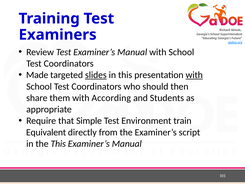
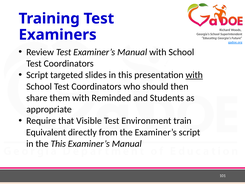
Made: Made -> Script (37, 75)
slides underline: present -> none (96, 75)
According: According -> Reminded (111, 98)
Simple: Simple -> Visible (89, 121)
